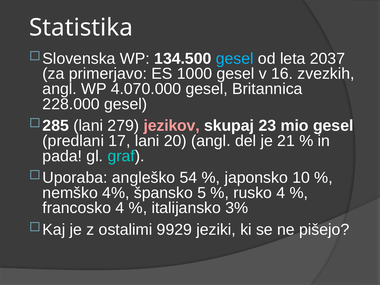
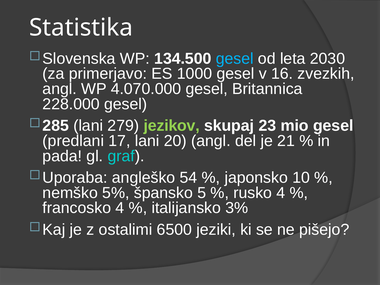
2037: 2037 -> 2030 (327, 59)
jezikov colour: pink -> light green (172, 126)
4%: 4% -> 5% (116, 193)
9929: 9929 -> 6500 (174, 230)
